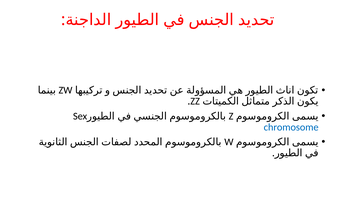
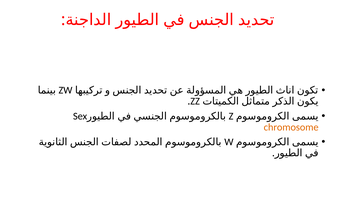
chromosome colour: blue -> orange (291, 127)
